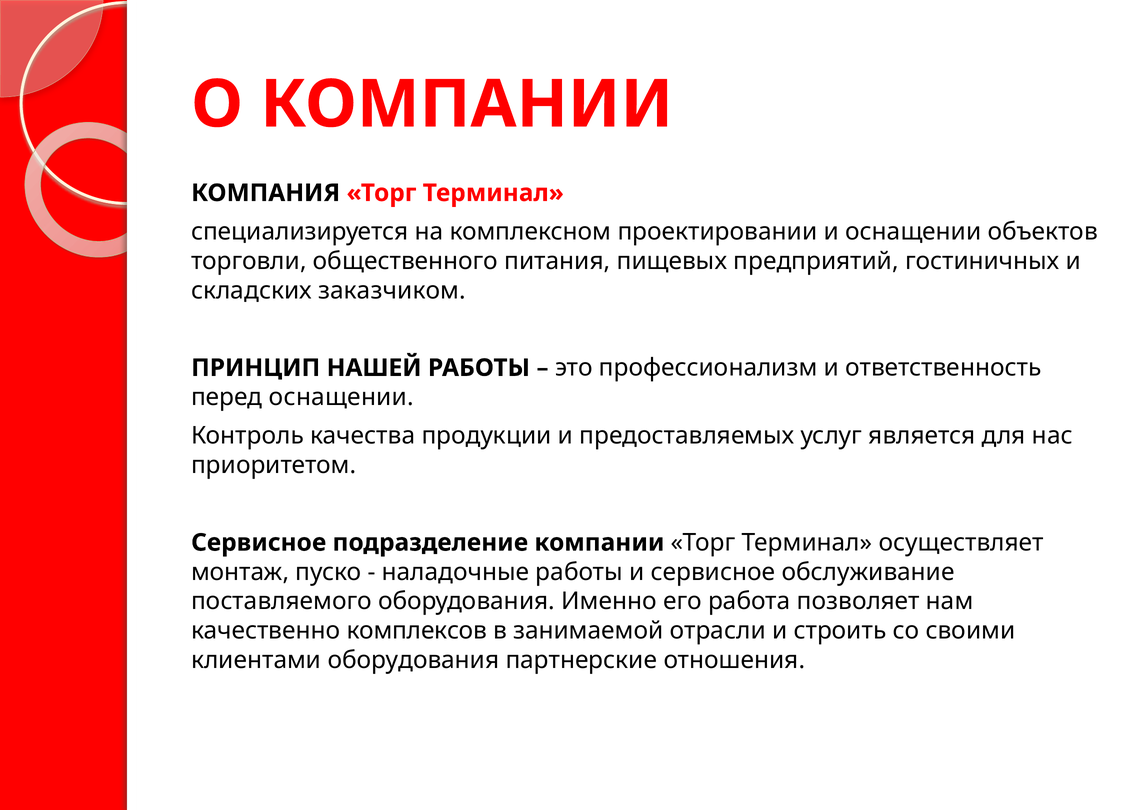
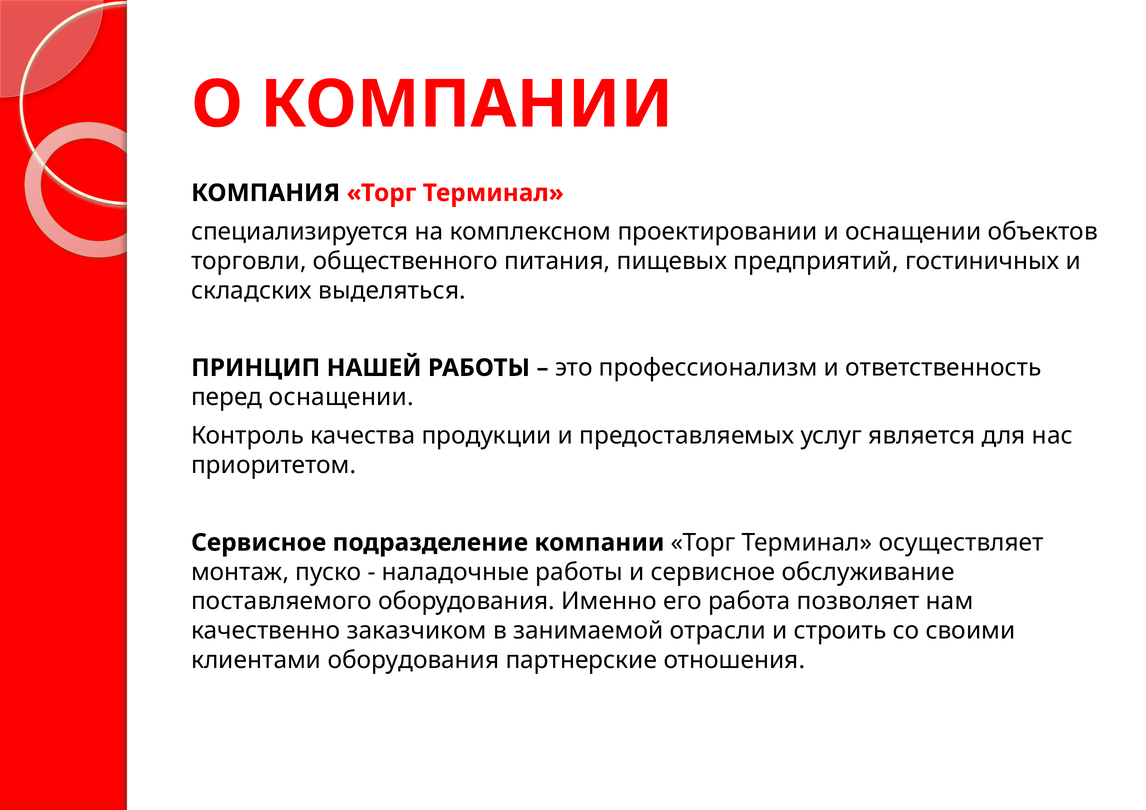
заказчиком: заказчиком -> выделяться (392, 291)
комплексов: комплексов -> заказчиком (417, 631)
